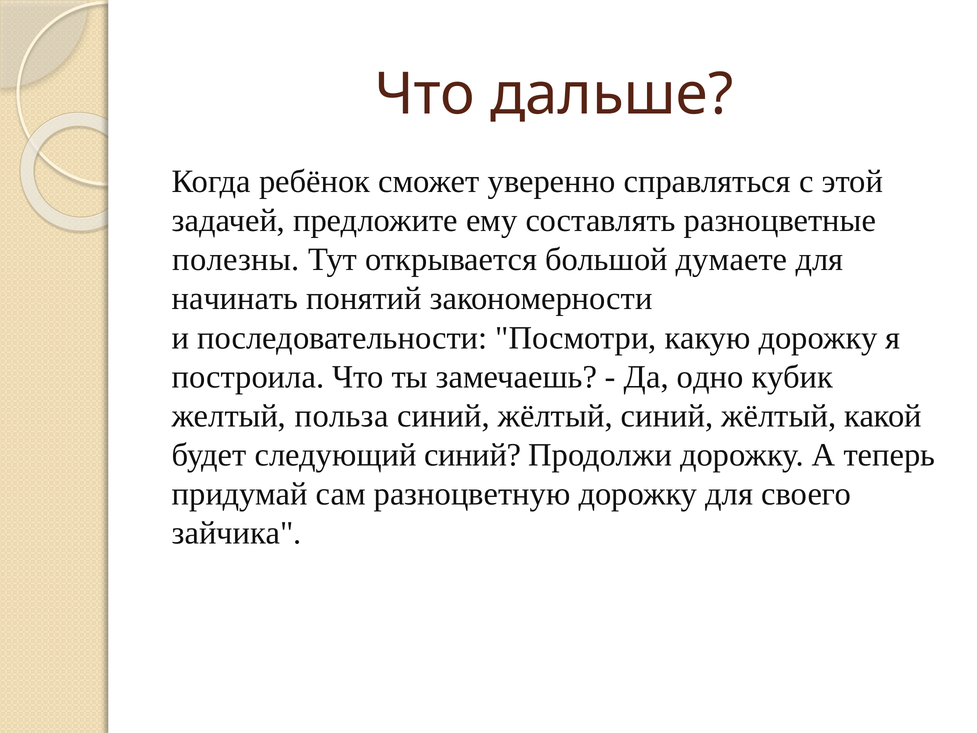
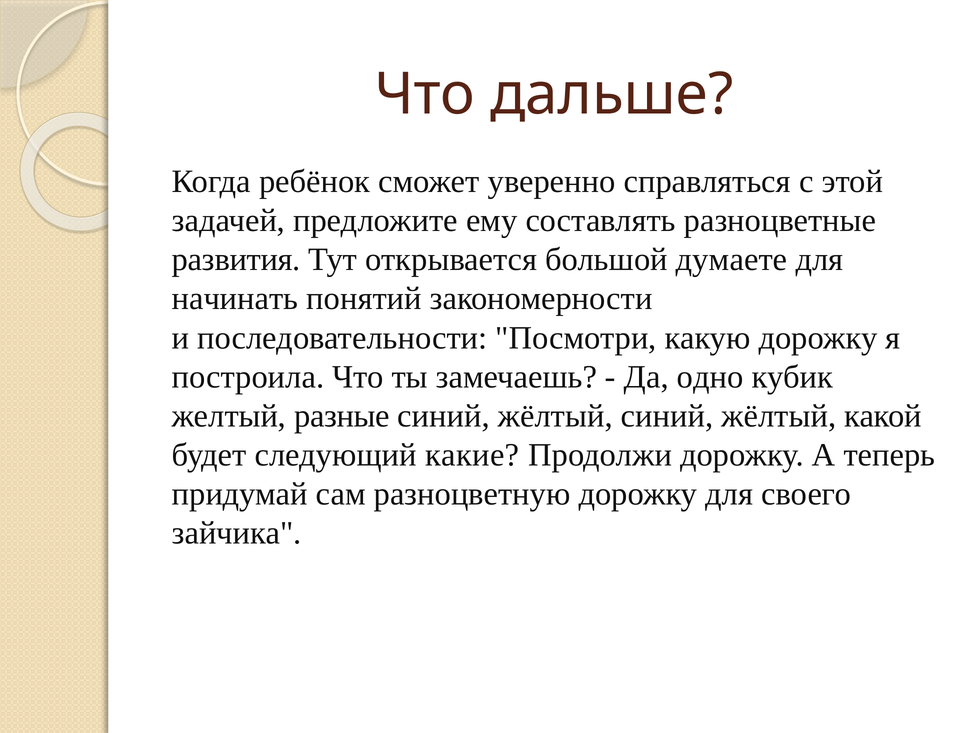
полезны: полезны -> развития (236, 260)
польза: польза -> разные (342, 416)
следующий синий: синий -> какие (472, 455)
